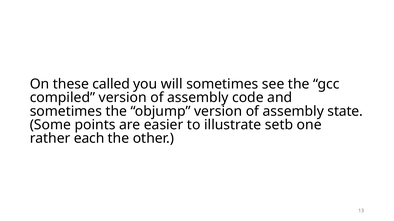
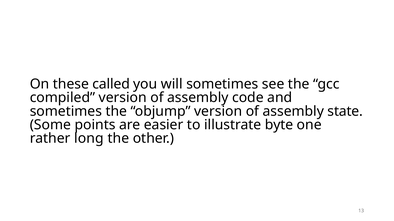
setb: setb -> byte (279, 125)
each: each -> long (89, 139)
